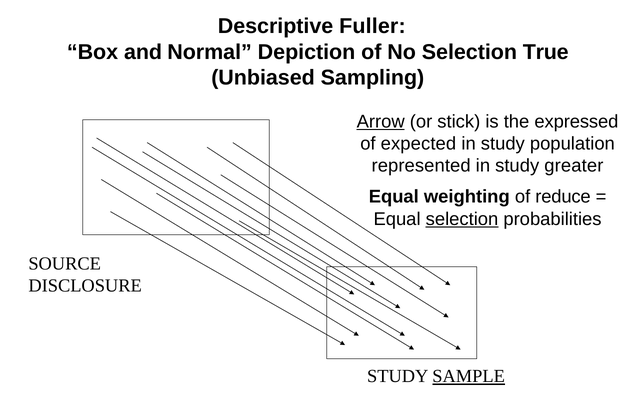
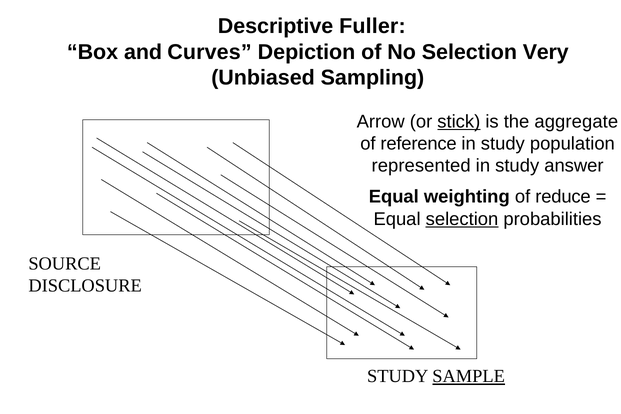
Normal: Normal -> Curves (209, 52)
True: True -> Very (546, 52)
Arrow underline: present -> none (381, 121)
stick underline: none -> present (459, 121)
expressed: expressed -> aggregate (576, 121)
expected: expected -> reference (419, 144)
greater: greater -> answer (574, 166)
